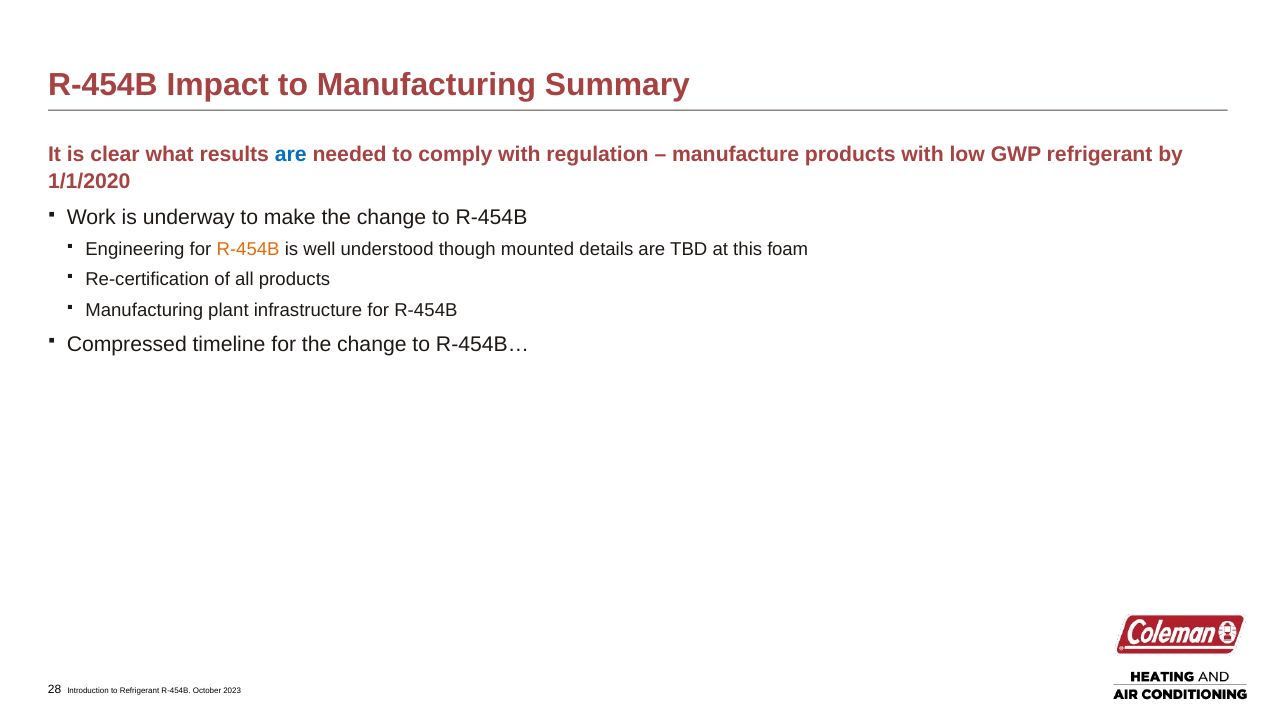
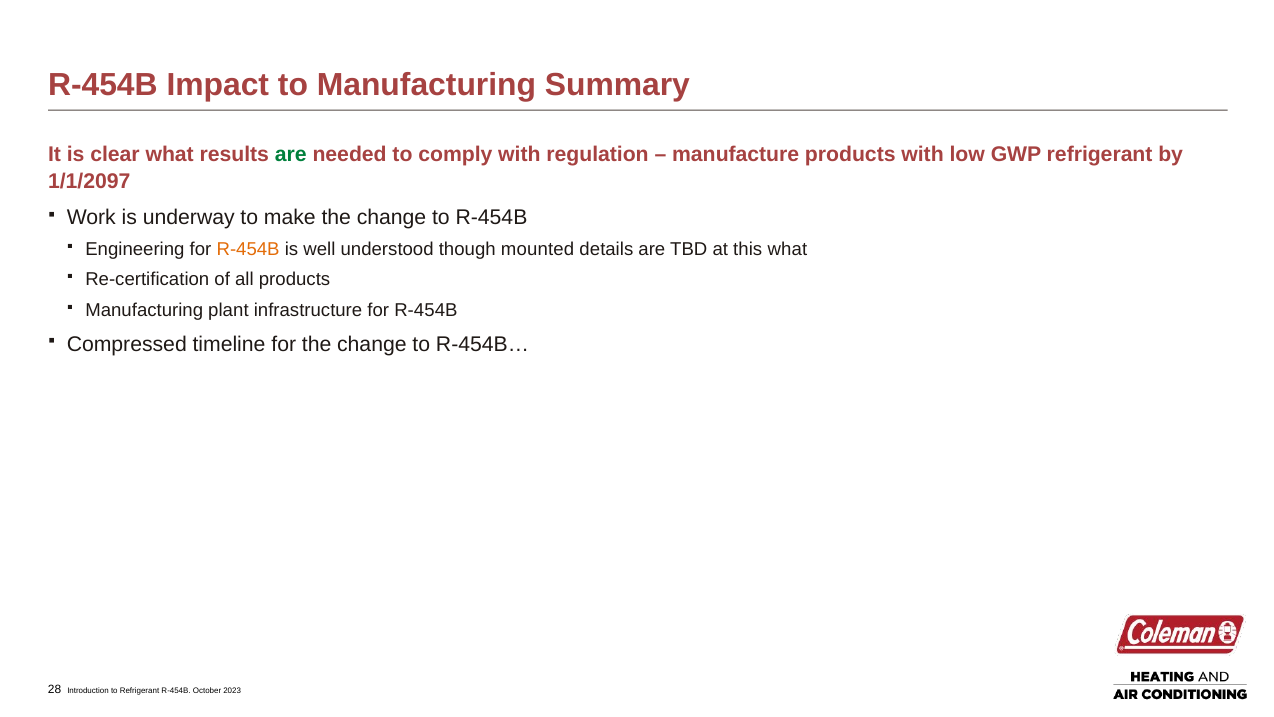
are colour: blue -> green (291, 154)
1/1/2020: 1/1/2020 -> 1/1/2097 (89, 182)
this foam: foam -> what (787, 249)
